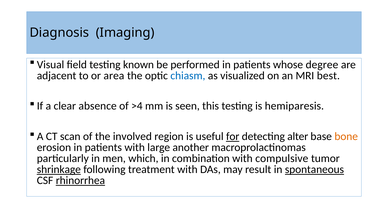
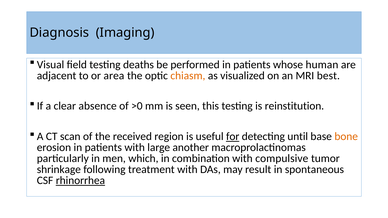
known: known -> deaths (138, 65)
degree: degree -> human (322, 65)
chiasm colour: blue -> orange (188, 76)
>4: >4 -> >0 (137, 106)
hemiparesis: hemiparesis -> reinstitution (294, 106)
involved: involved -> received (132, 137)
alter: alter -> until (298, 137)
shrinkage underline: present -> none (59, 170)
spontaneous underline: present -> none (314, 170)
